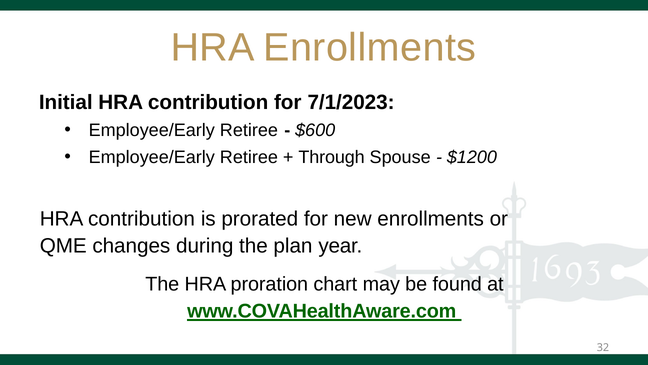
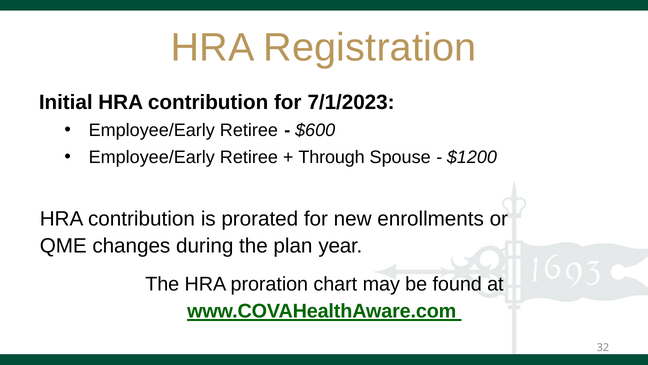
HRA Enrollments: Enrollments -> Registration (370, 48)
